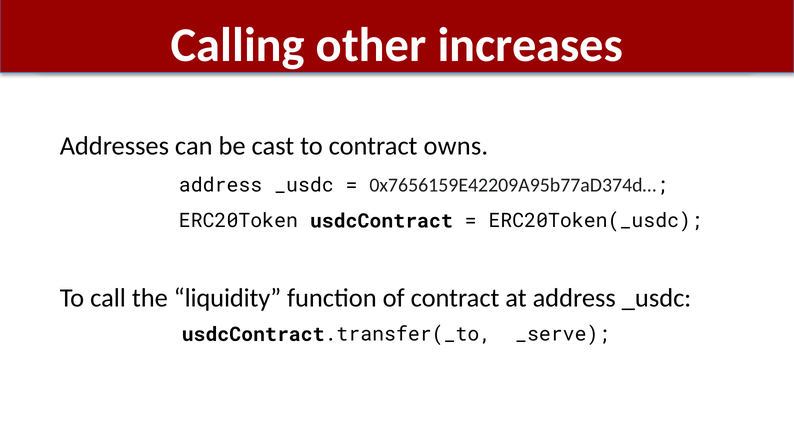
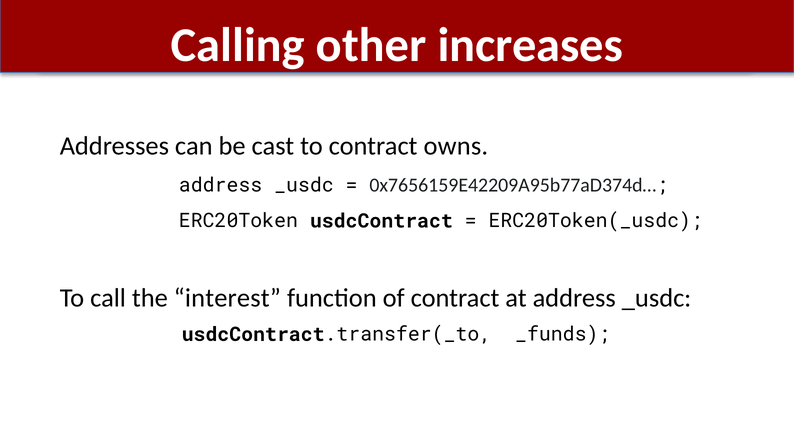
liquidity: liquidity -> interest (227, 298)
_serve: _serve -> _funds (563, 334)
